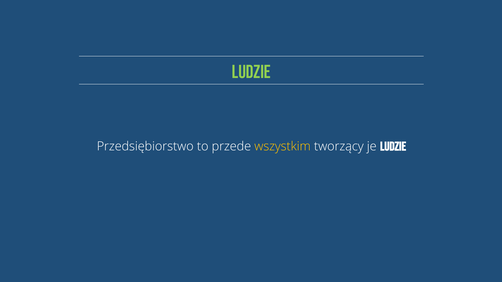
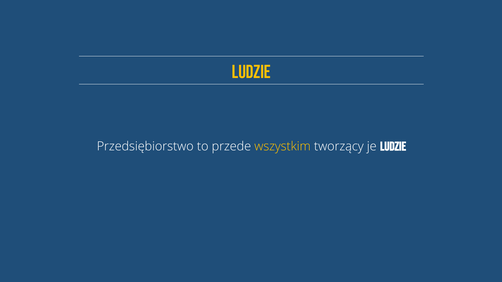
Ludzie colour: light green -> yellow (251, 72)
